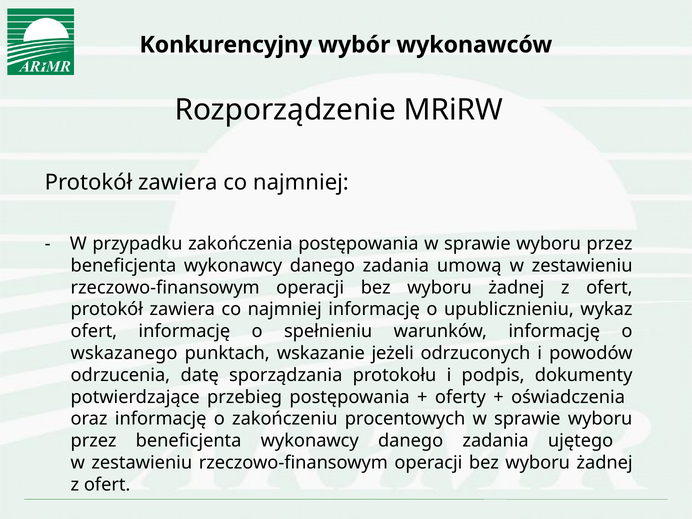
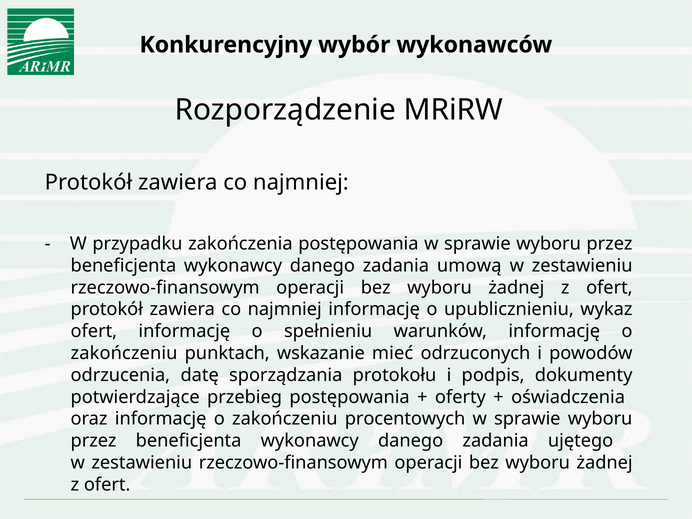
wskazanego: wskazanego -> zakończeniu (124, 353)
jeżeli: jeżeli -> mieć (393, 353)
